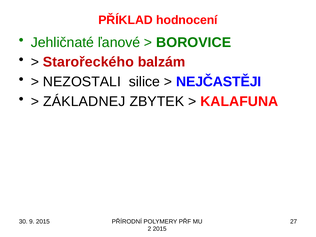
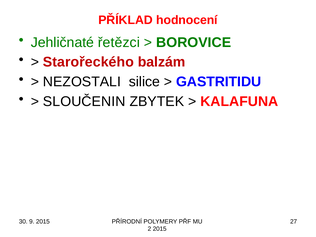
ľanové: ľanové -> řetězci (119, 42)
NEJČASTĚJI: NEJČASTĚJI -> GASTRITIDU (219, 82)
ZÁKLADNEJ: ZÁKLADNEJ -> SLOUČENIN (84, 101)
